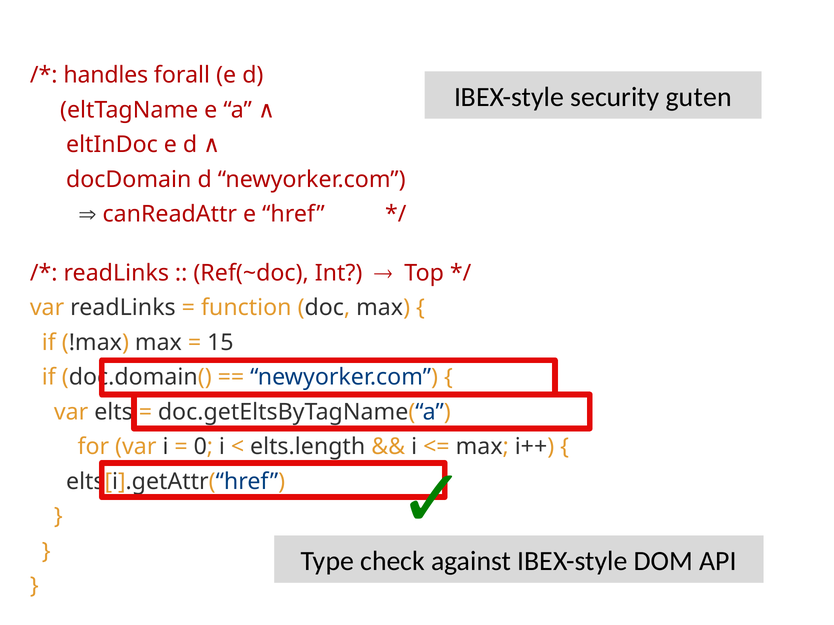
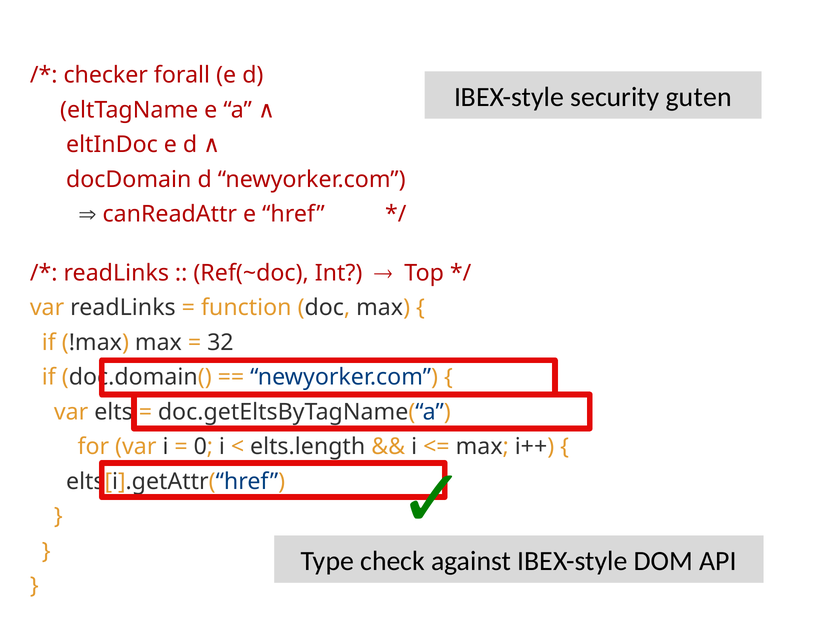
handles: handles -> checker (106, 75)
15: 15 -> 32 (220, 343)
